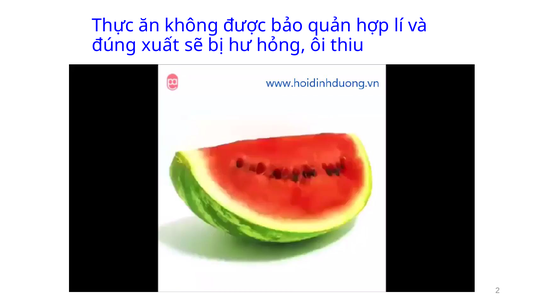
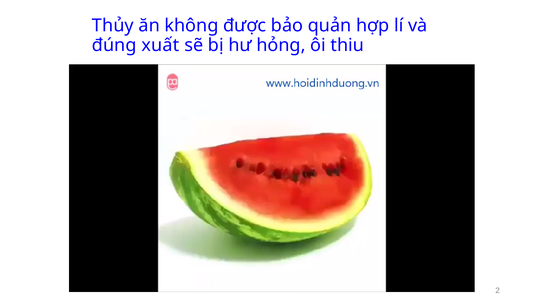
Thực: Thực -> Thủy (113, 26)
